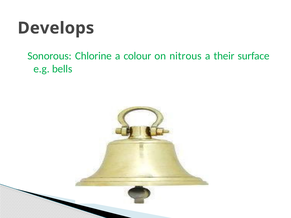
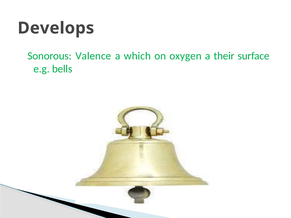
Chlorine: Chlorine -> Valence (93, 56)
colour: colour -> which (137, 56)
nitrous: nitrous -> oxygen (186, 56)
